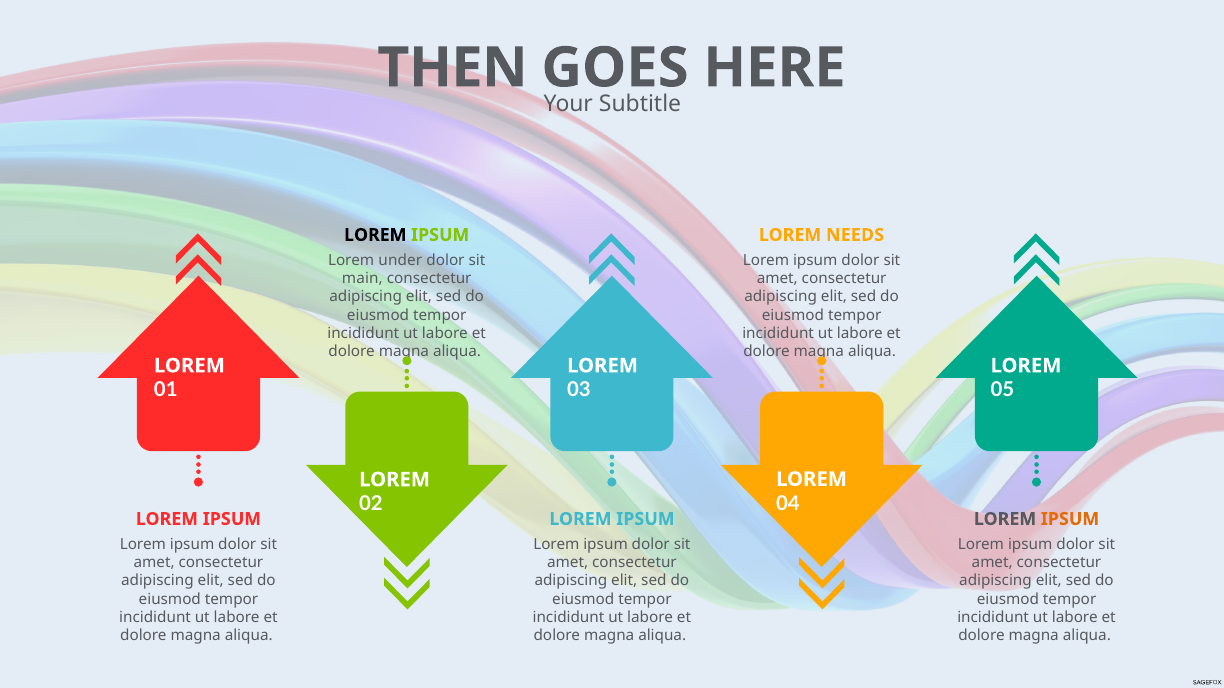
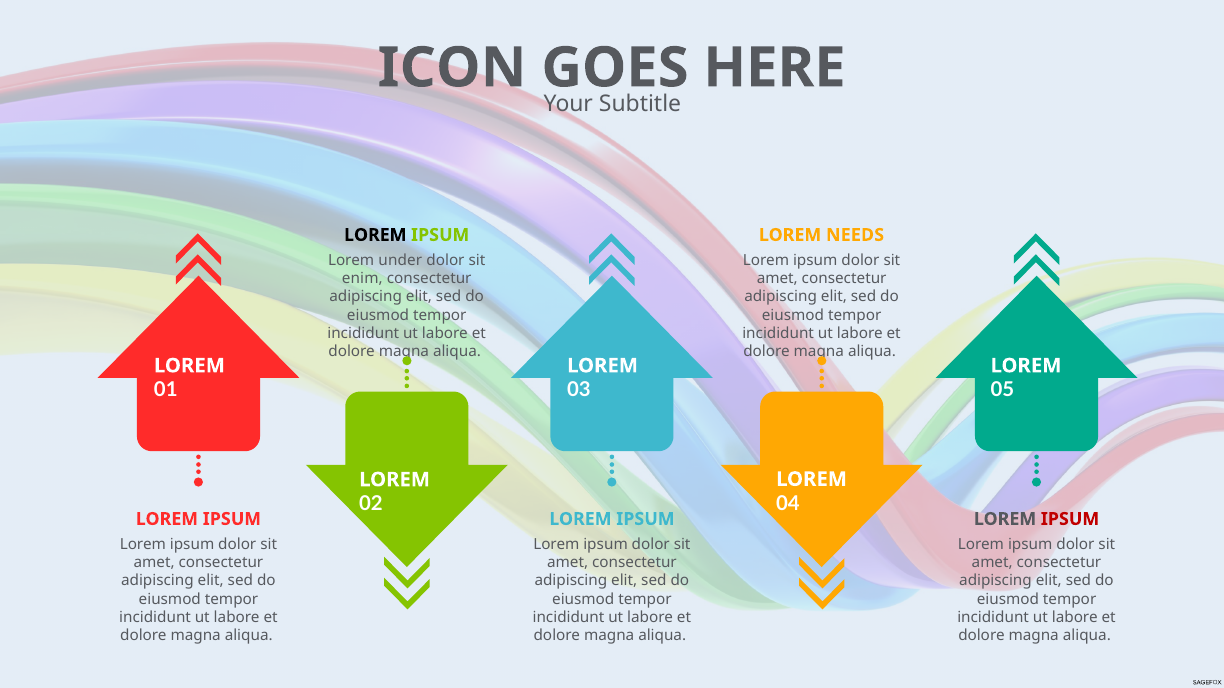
THEN: THEN -> ICON (452, 68)
main: main -> enim (362, 279)
IPSUM colour: orange -> red (1070, 519)
